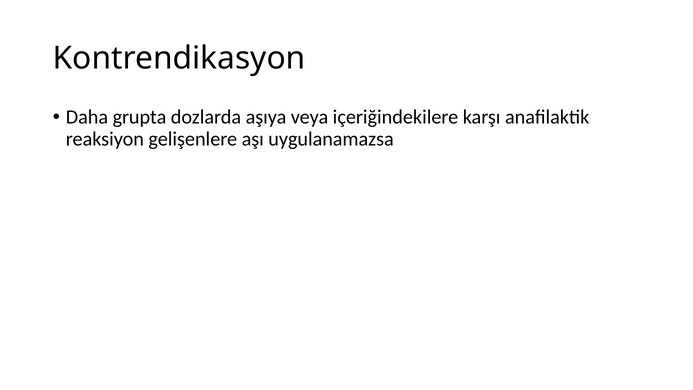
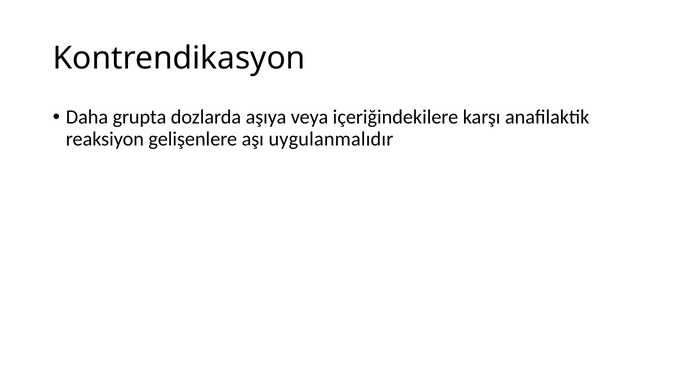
uygulanamazsa: uygulanamazsa -> uygulanmalıdır (331, 139)
